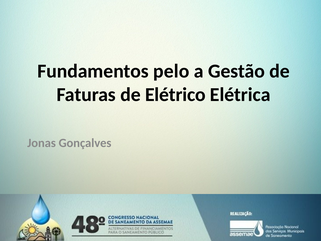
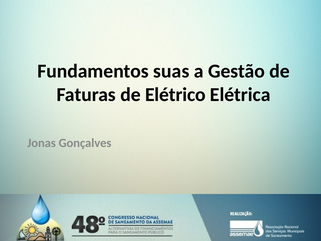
pelo: pelo -> suas (171, 71)
